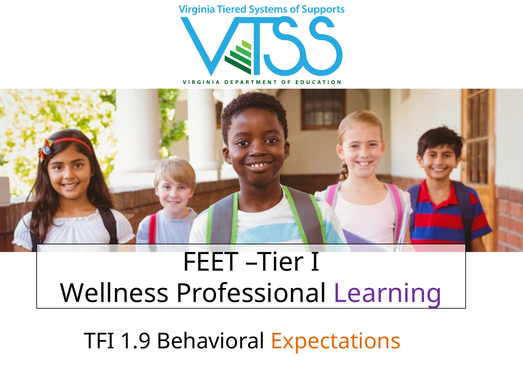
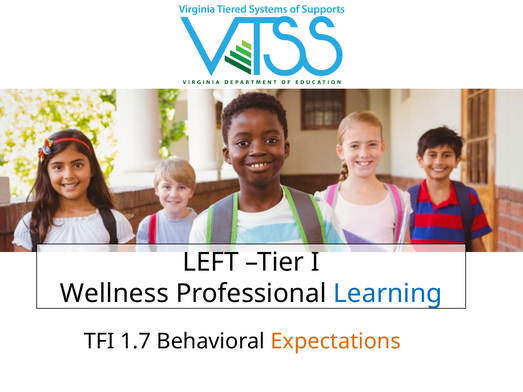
FEET: FEET -> LEFT (211, 262)
Learning colour: purple -> blue (388, 294)
1.9: 1.9 -> 1.7 (135, 341)
